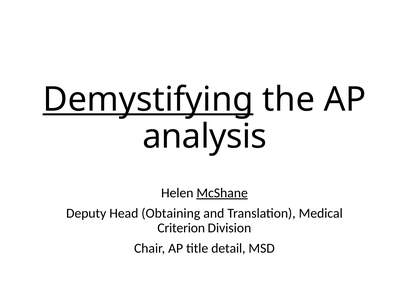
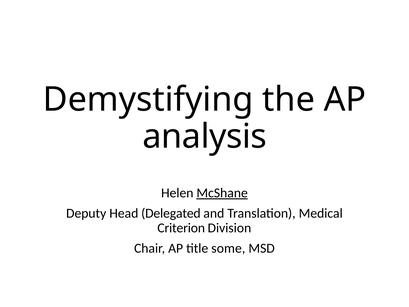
Demystifying underline: present -> none (148, 100)
Obtaining: Obtaining -> Delegated (171, 213)
detail: detail -> some (228, 248)
